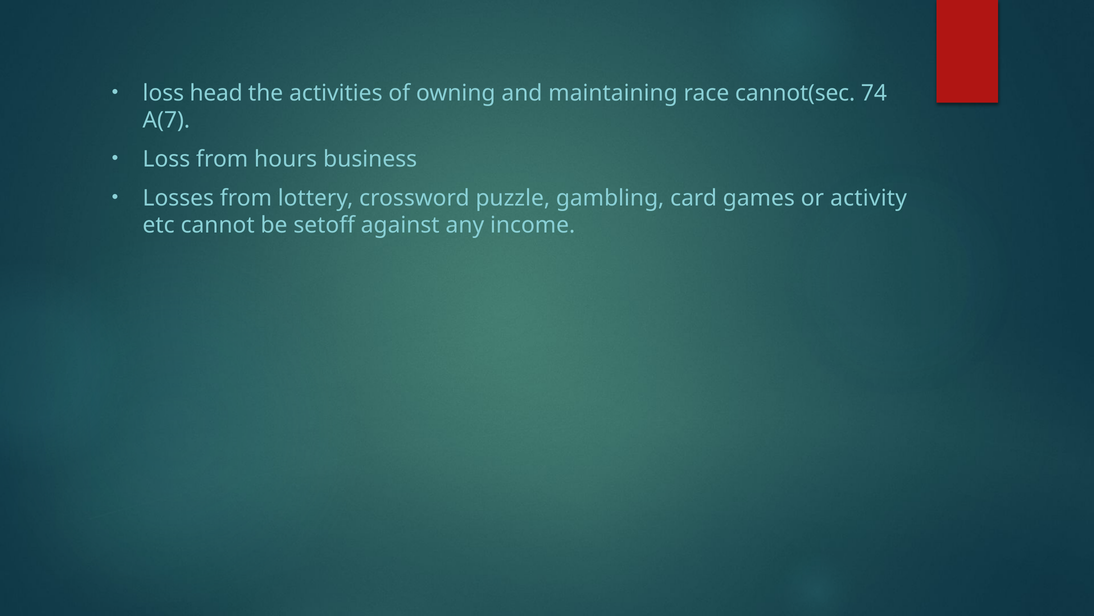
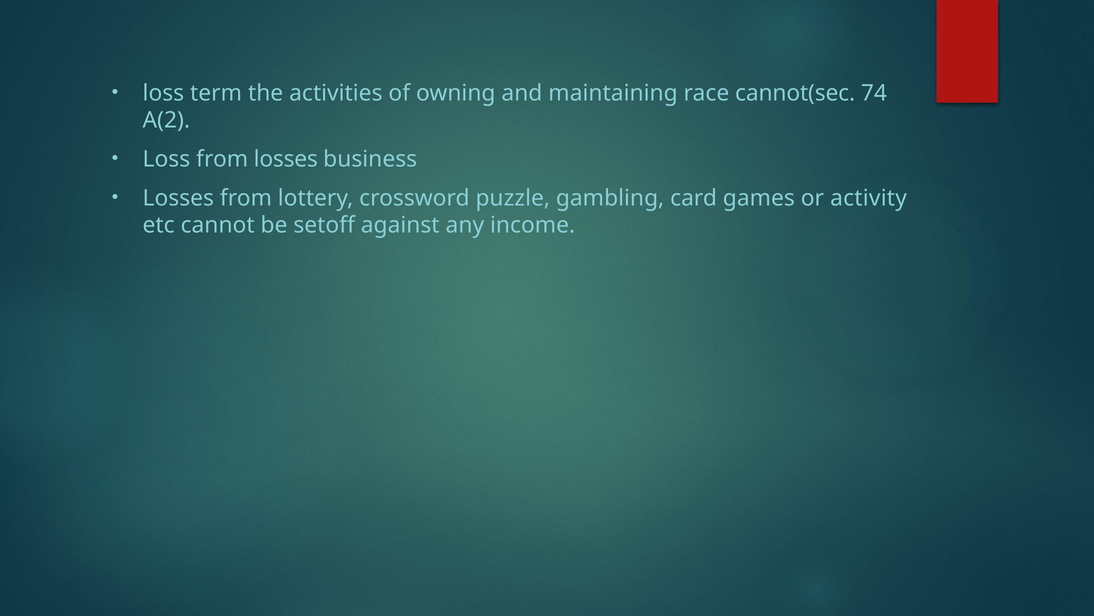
head: head -> term (216, 93)
A(7: A(7 -> A(2 (166, 120)
from hours: hours -> losses (286, 159)
